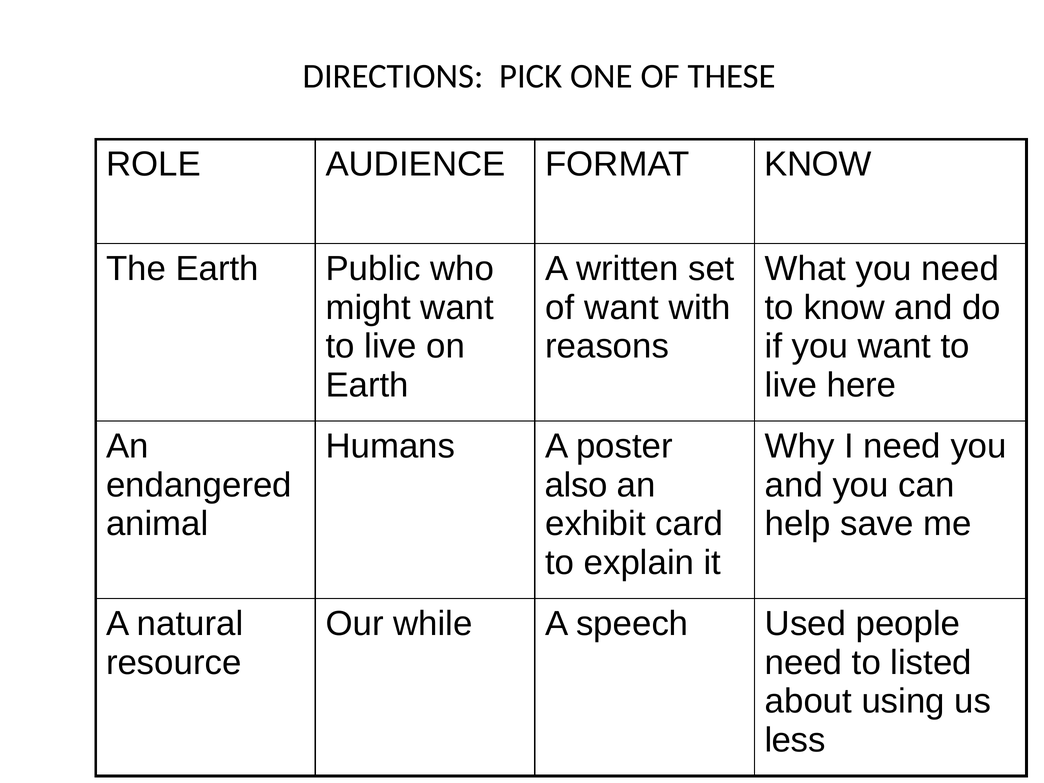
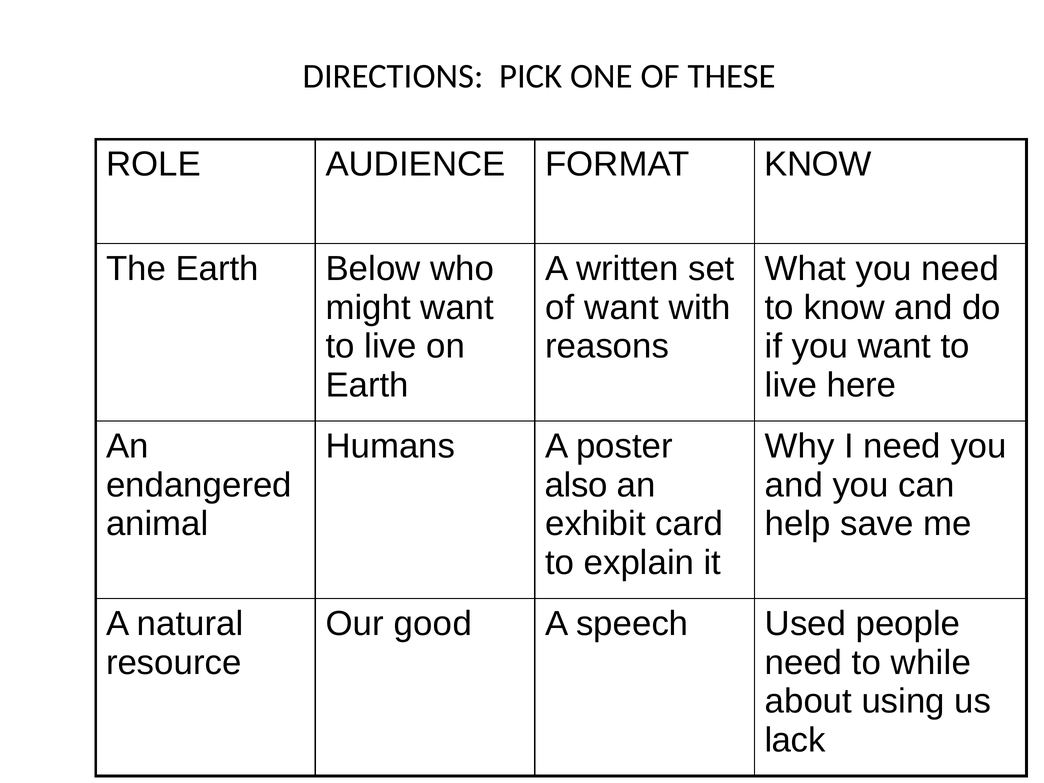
Public: Public -> Below (373, 269)
while: while -> good (433, 624)
listed: listed -> while (931, 663)
less: less -> lack (795, 740)
